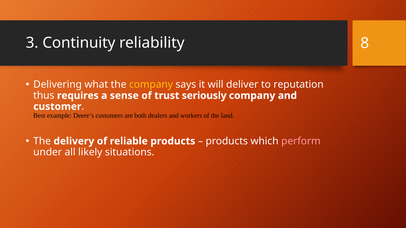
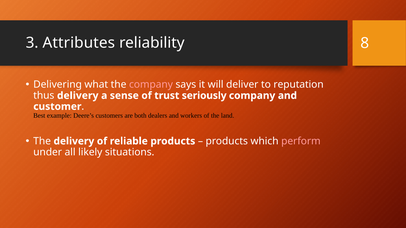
Continuity: Continuity -> Attributes (79, 43)
company colour: yellow -> pink (151, 85)
thus requires: requires -> delivery (78, 96)
